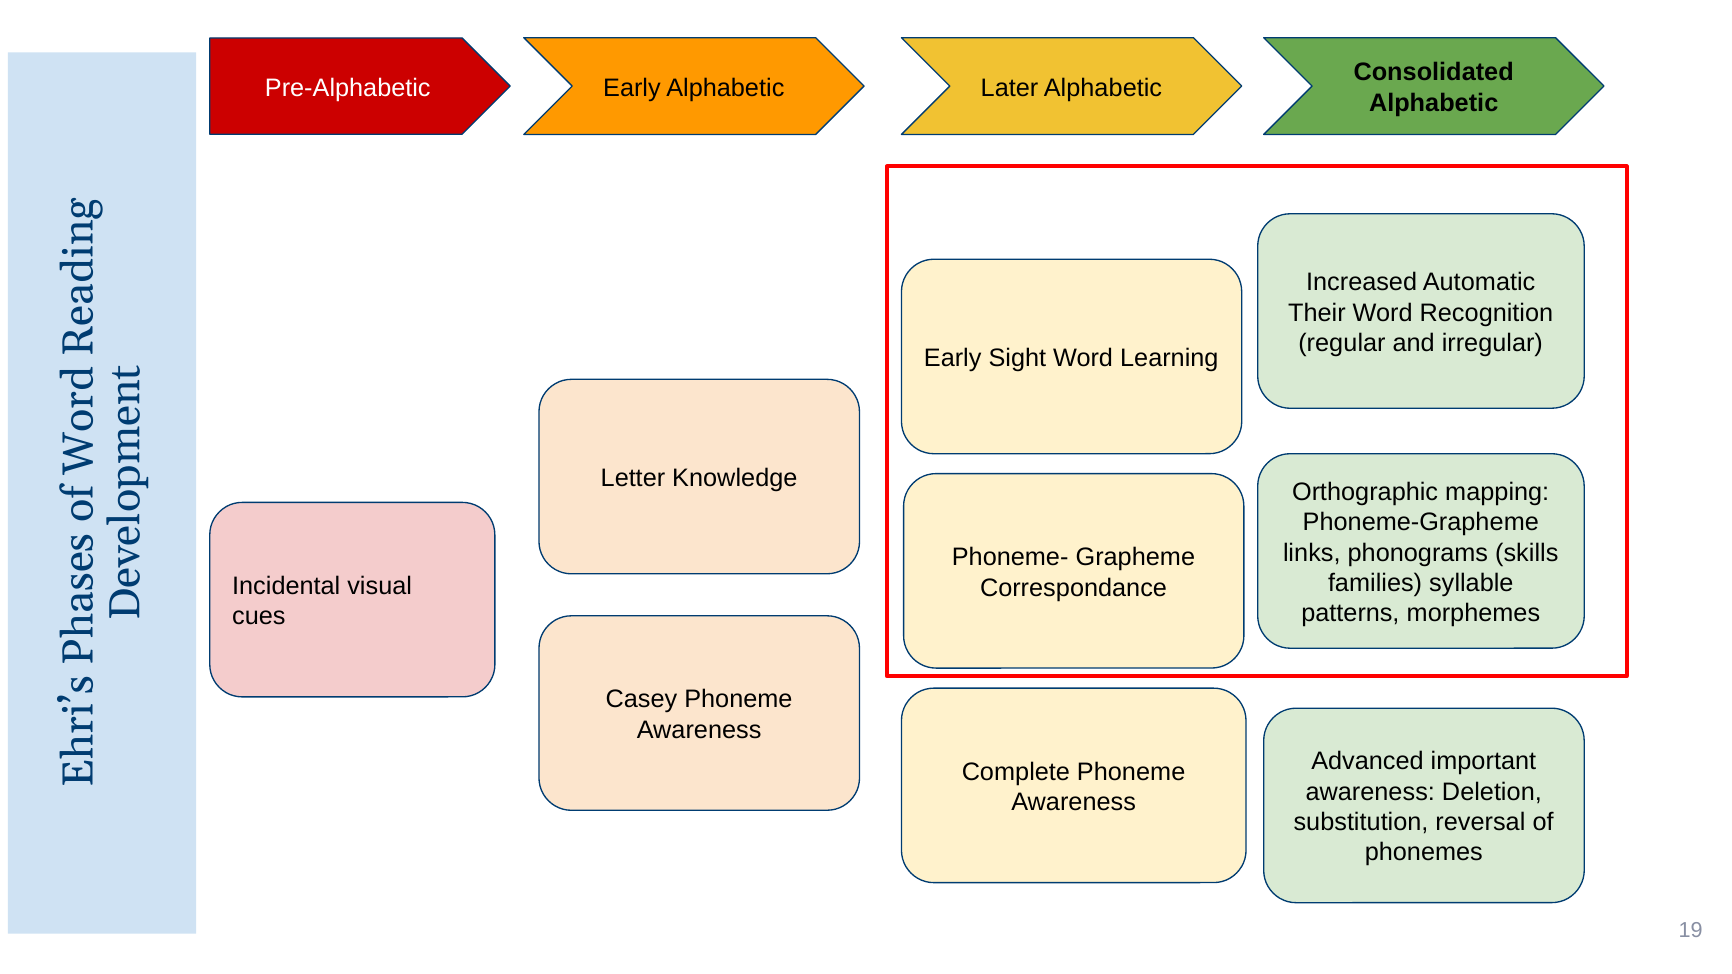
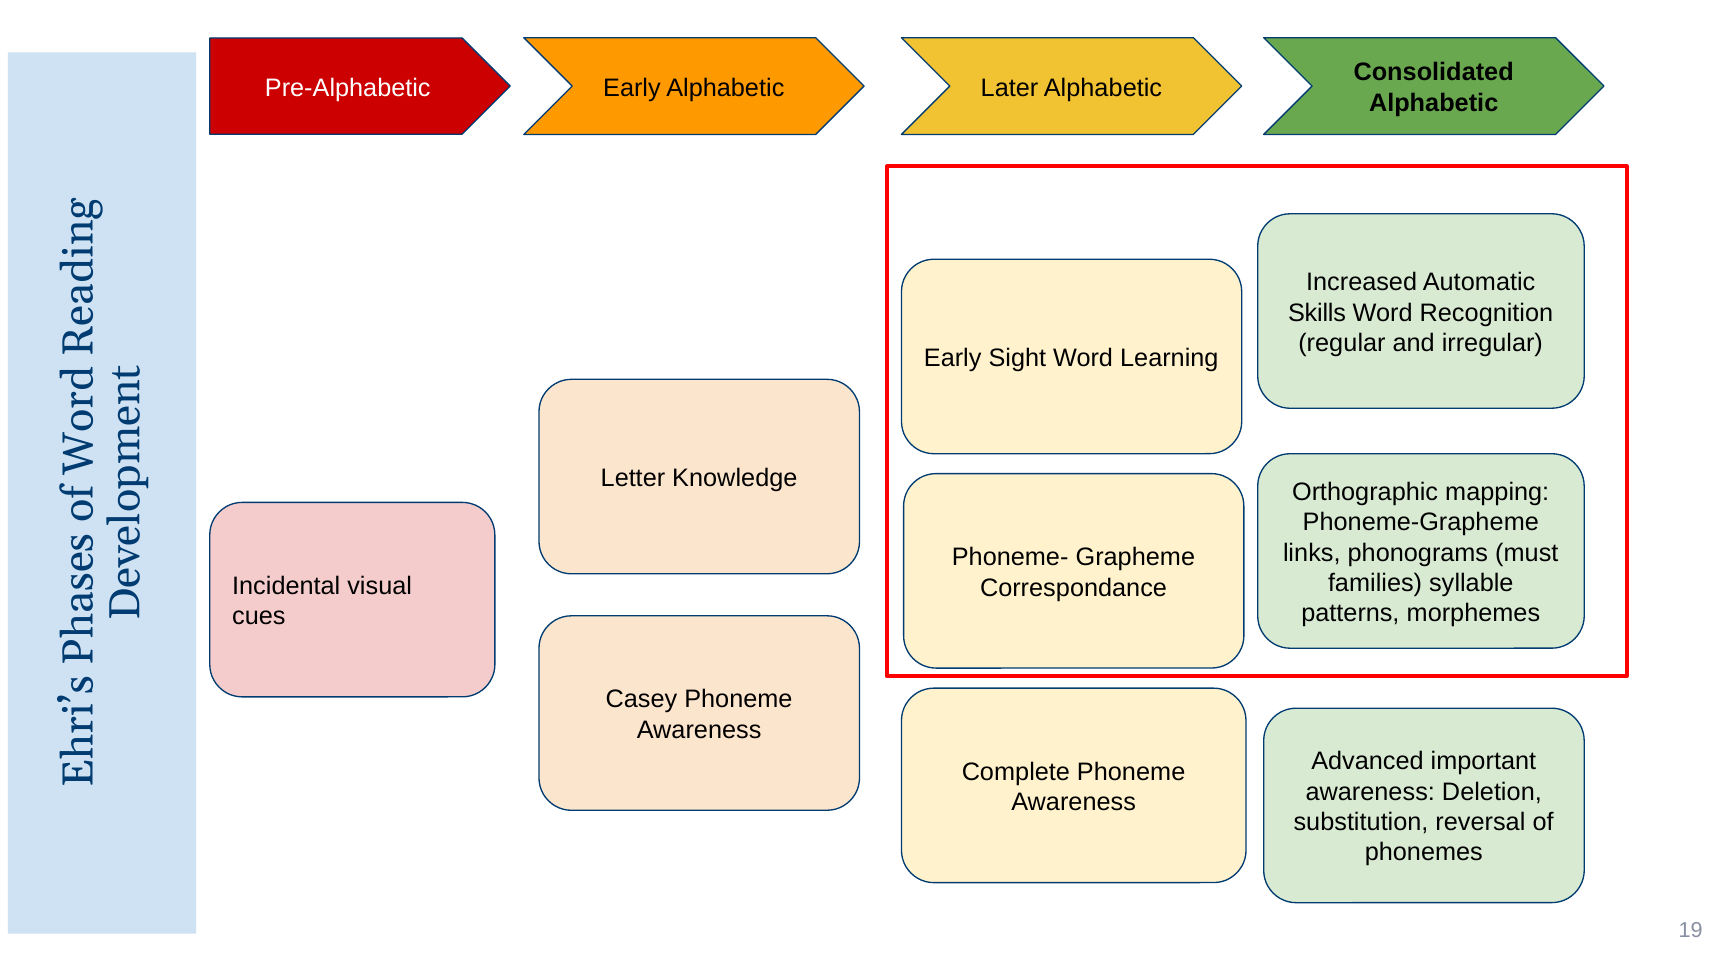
Their: Their -> Skills (1317, 313)
skills: skills -> must (1527, 553)
